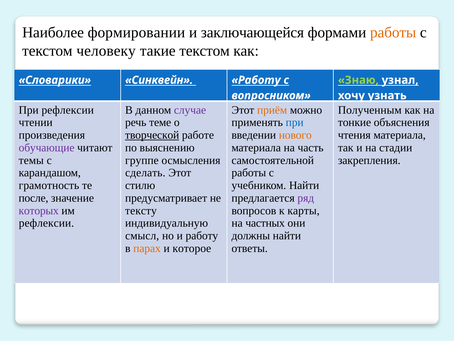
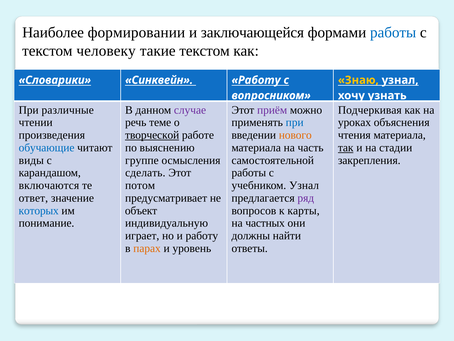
работы colour: orange -> blue (393, 32)
Знаю colour: light green -> yellow (358, 80)
При рефлексии: рефлексии -> различные (68, 110)
приём colour: orange -> purple (272, 110)
Полученным: Полученным -> Подчеркивая (370, 110)
тонкие: тонкие -> уроках (354, 122)
обучающие colour: purple -> blue (47, 148)
так underline: none -> present (346, 148)
темы: темы -> виды (31, 160)
грамотность: грамотность -> включаются (49, 185)
стилю: стилю -> потом (140, 185)
учебником Найти: Найти -> Узнал (304, 185)
после: после -> ответ (33, 198)
которых colour: purple -> blue (39, 210)
тексту: тексту -> объект (141, 210)
рефлексии: рефлексии -> понимание (47, 223)
смысл: смысл -> играет (142, 235)
которое: которое -> уровень (192, 248)
